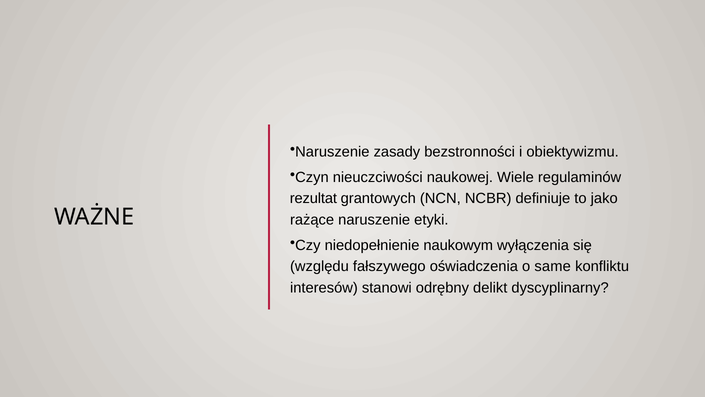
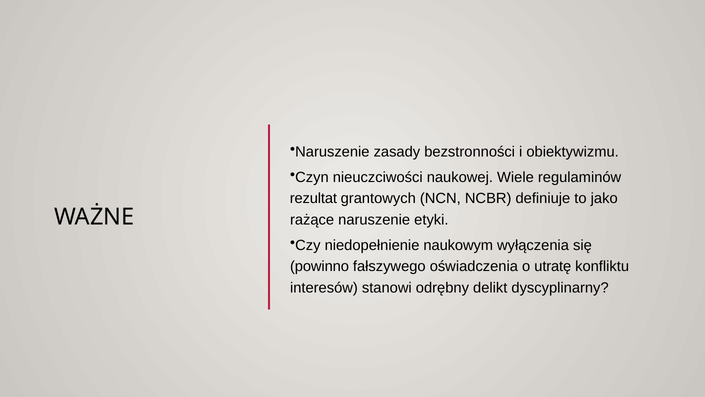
względu: względu -> powinno (320, 266)
same: same -> utratę (553, 266)
